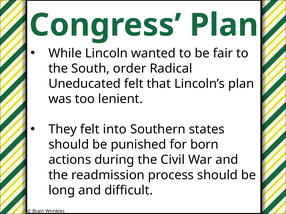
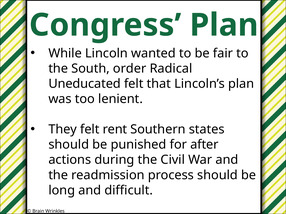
into: into -> rent (115, 130)
born: born -> after (204, 145)
